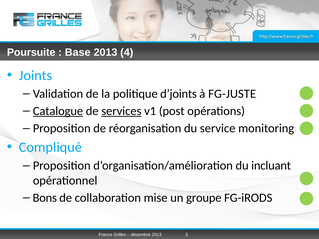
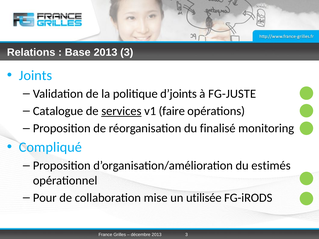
Poursuite: Poursuite -> Relations (31, 53)
4: 4 -> 3 (127, 53)
Catalogue underline: present -> none (58, 111)
post: post -> faire (172, 111)
service: service -> finalisé (218, 129)
incluant: incluant -> estimés (271, 166)
Bons: Bons -> Pour (45, 198)
groupe: groupe -> utilisée (204, 198)
